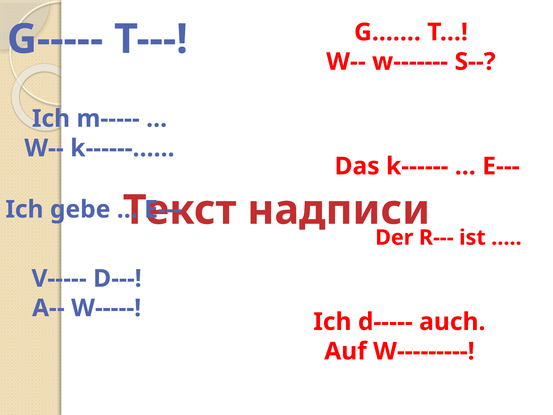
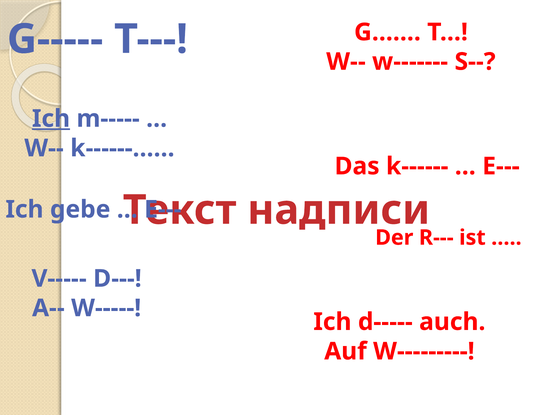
Ich underline: none -> present (51, 119)
